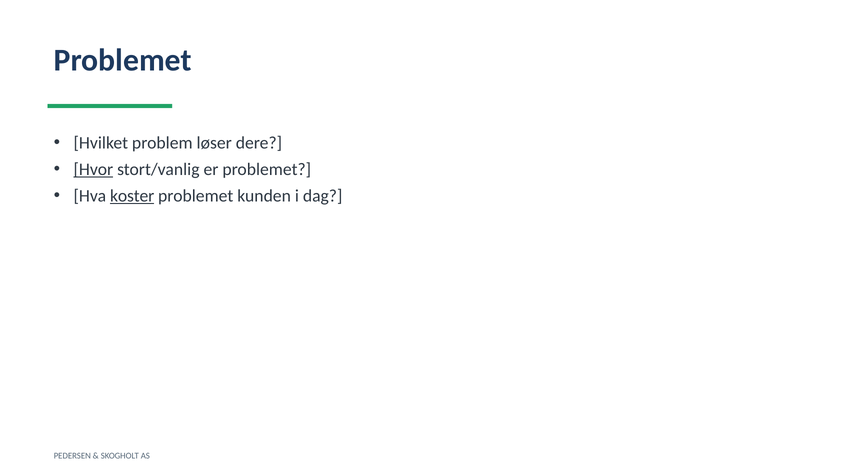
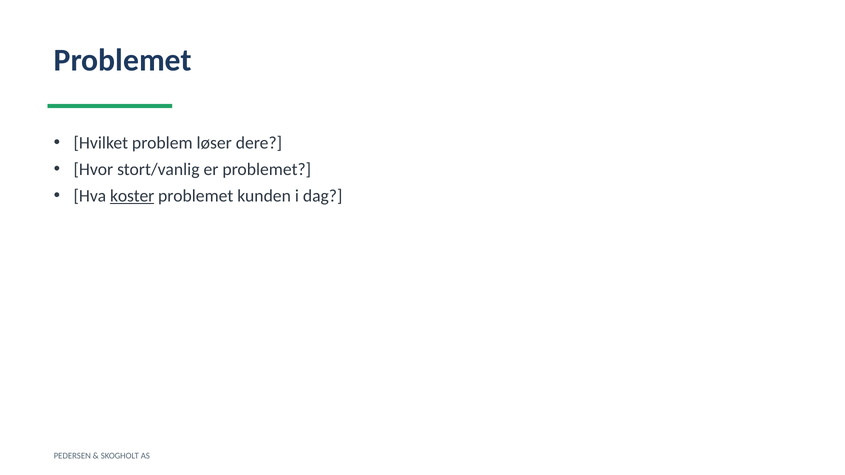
Hvor underline: present -> none (93, 170)
